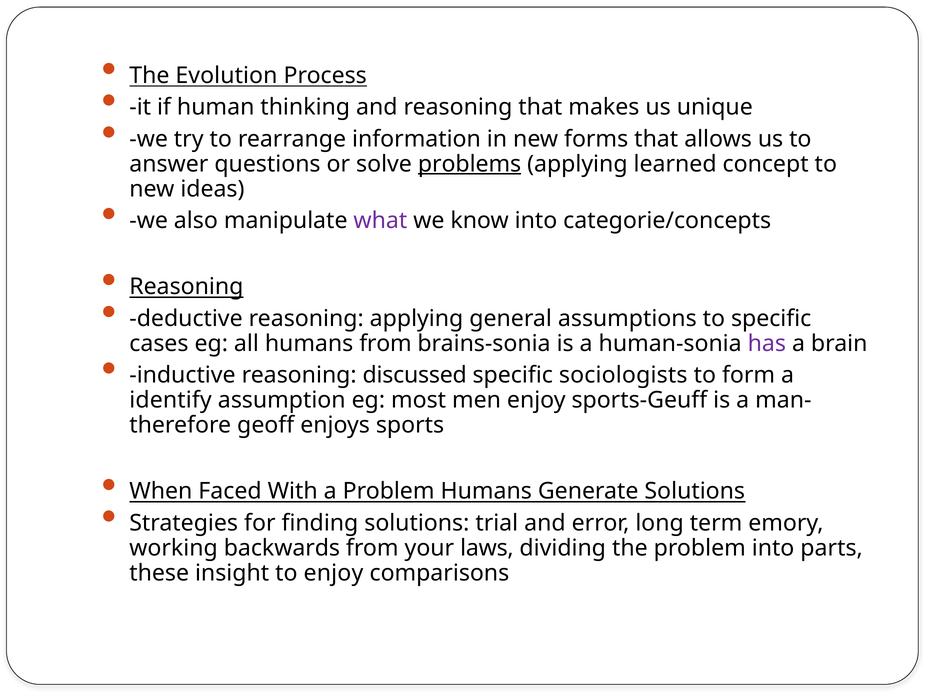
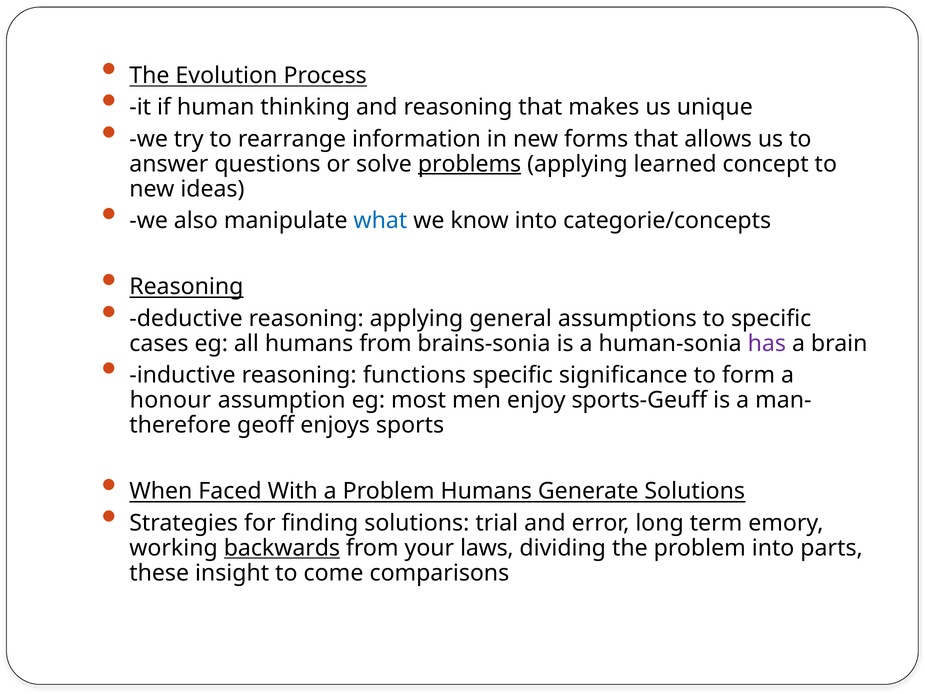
what colour: purple -> blue (380, 221)
discussed: discussed -> functions (414, 375)
sociologists: sociologists -> significance (623, 375)
identify: identify -> honour (171, 400)
backwards underline: none -> present (282, 548)
to enjoy: enjoy -> come (333, 573)
